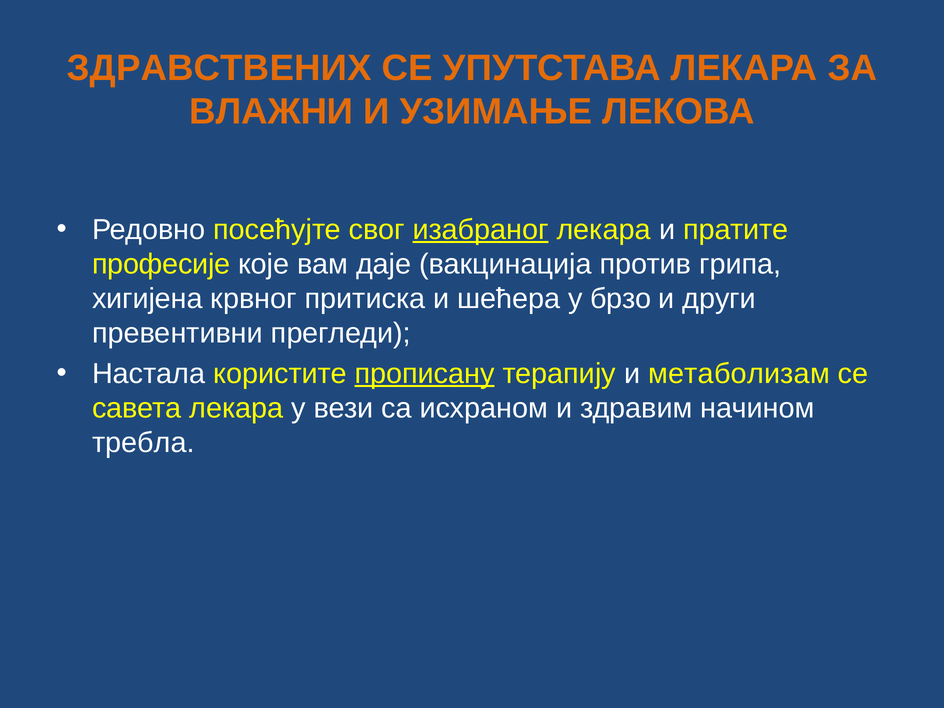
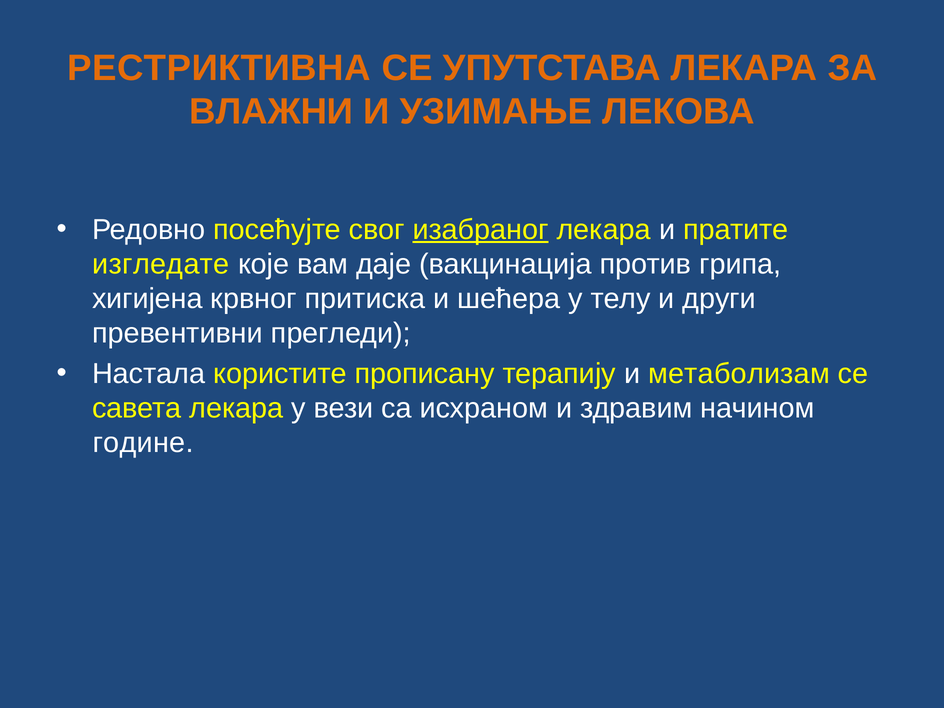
ЗДРАВСТВЕНИХ: ЗДРАВСТВЕНИХ -> РЕСТРИКТИВНА (219, 68)
професије: професије -> изгледате (161, 264)
брзо: брзо -> телу (621, 299)
прописану underline: present -> none (425, 374)
требла: требла -> године (143, 443)
